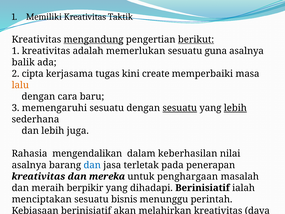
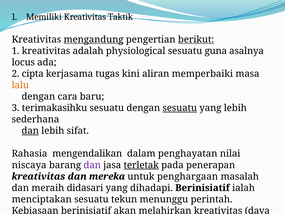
memerlukan: memerlukan -> physiological (136, 51)
balik: balik -> locus (23, 62)
create: create -> aliran (156, 74)
memengaruhi: memengaruhi -> terimakasihku (55, 108)
lebih underline: present -> none (235, 108)
dan underline: none -> present (30, 131)
juga: juga -> sifat (78, 131)
keberhasilan: keberhasilan -> penghayatan (188, 153)
asalnya: asalnya -> niscaya (29, 165)
dan colour: blue -> purple (92, 165)
terletak underline: none -> present (141, 165)
berpikir: berpikir -> didasari (85, 188)
bisnis: bisnis -> tekun (124, 199)
